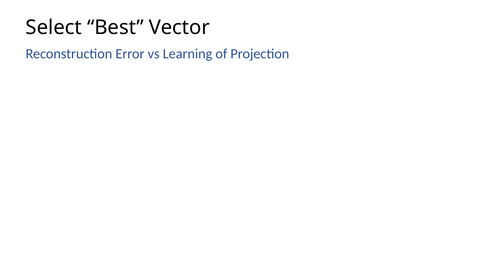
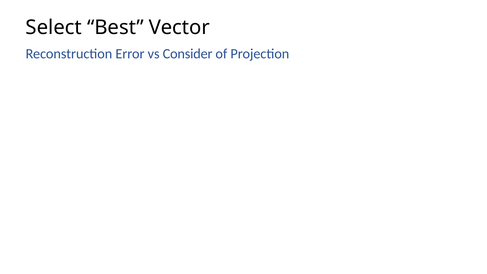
Learning: Learning -> Consider (188, 54)
